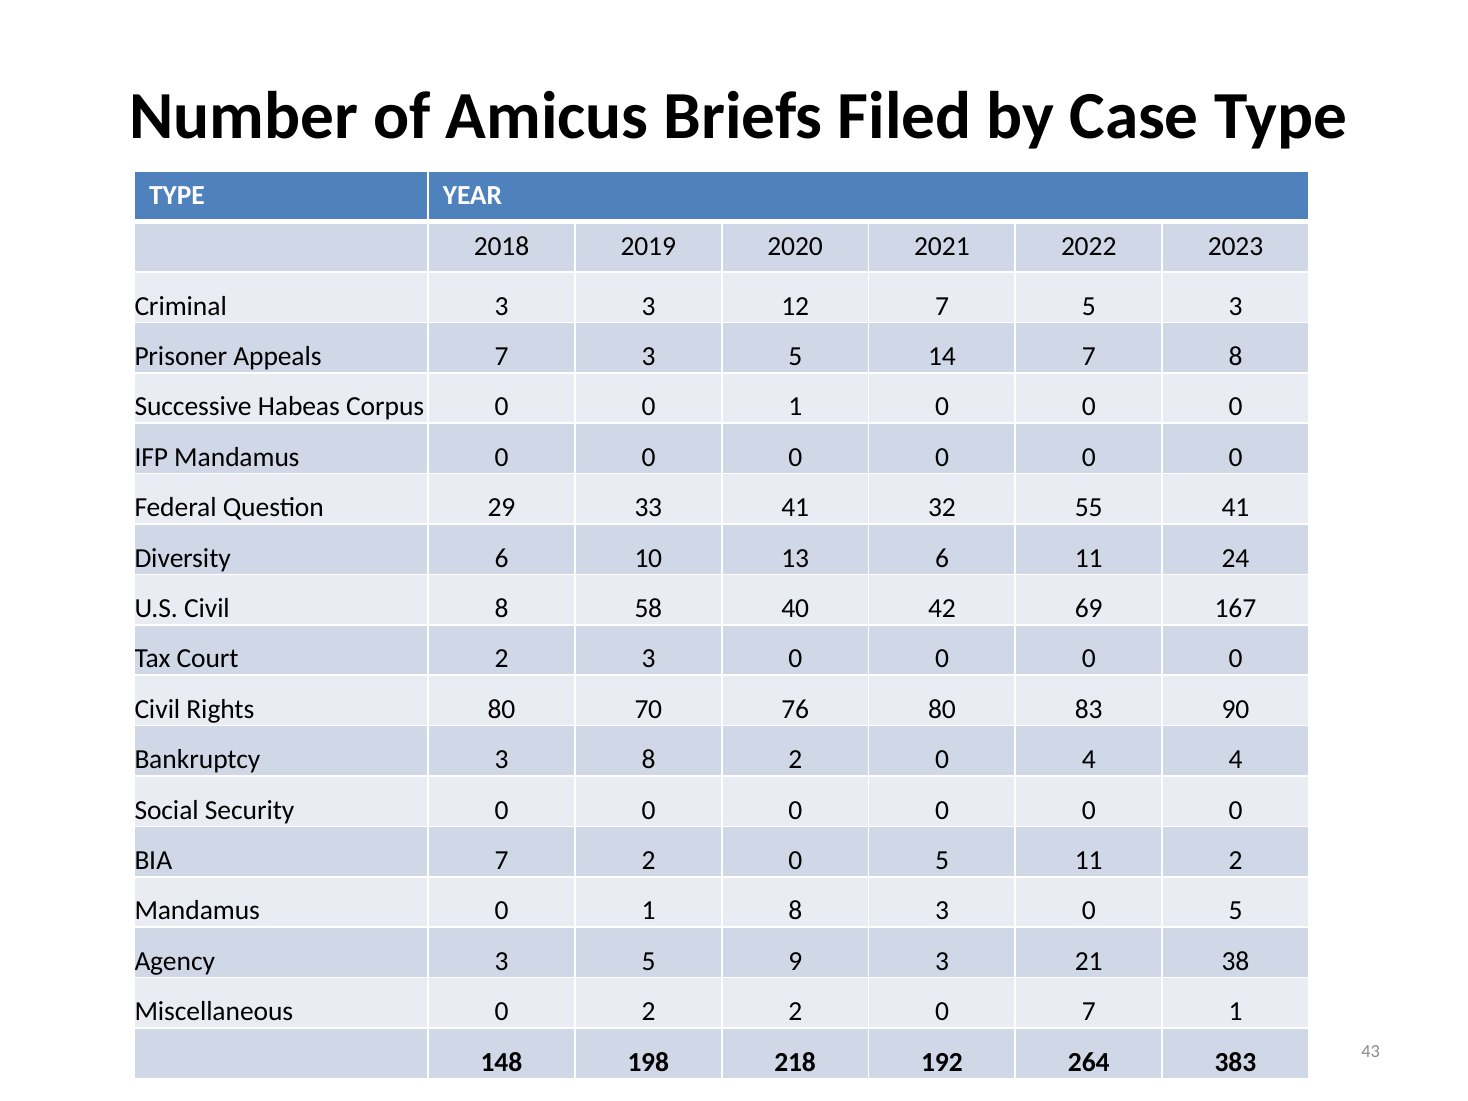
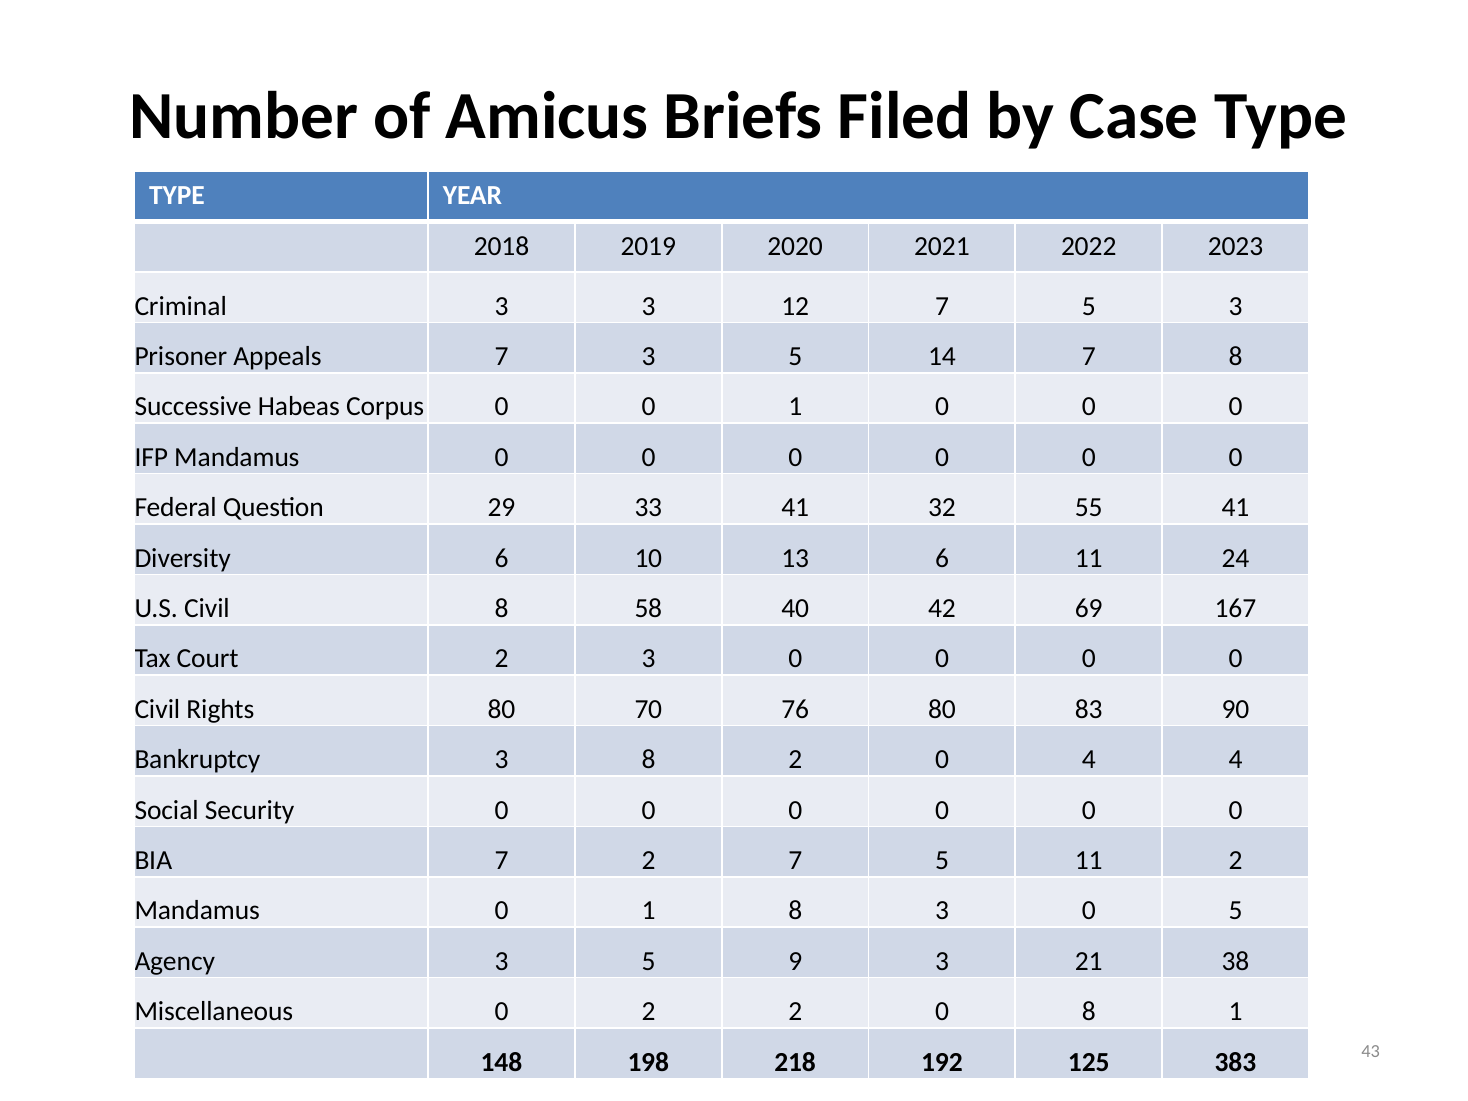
7 2 0: 0 -> 7 (795, 860)
0 7: 7 -> 8 (1089, 1012)
264: 264 -> 125 (1089, 1062)
